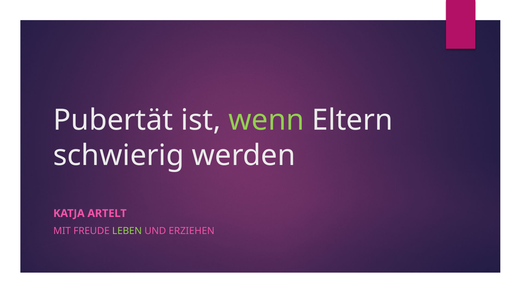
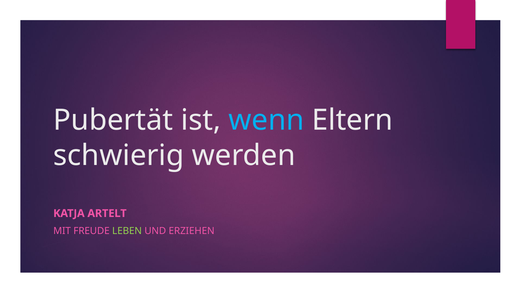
wenn colour: light green -> light blue (266, 120)
